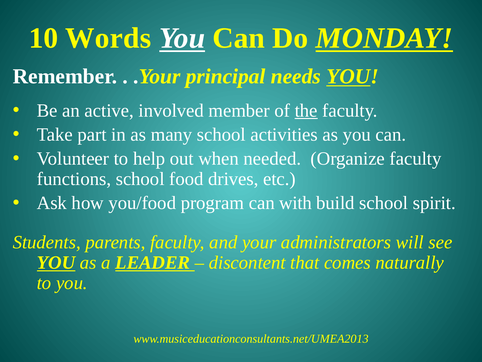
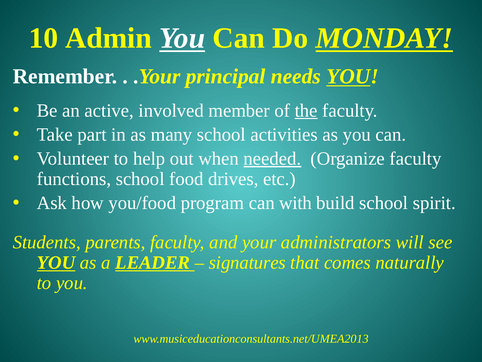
Words: Words -> Admin (108, 38)
needed underline: none -> present (272, 158)
discontent: discontent -> signatures (247, 262)
